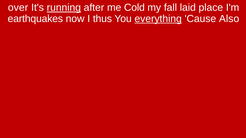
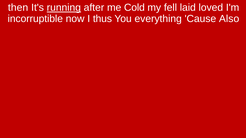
over: over -> then (18, 8)
fall: fall -> fell (170, 8)
place: place -> loved (211, 8)
earthquakes: earthquakes -> incorruptible (35, 19)
everything underline: present -> none (158, 19)
